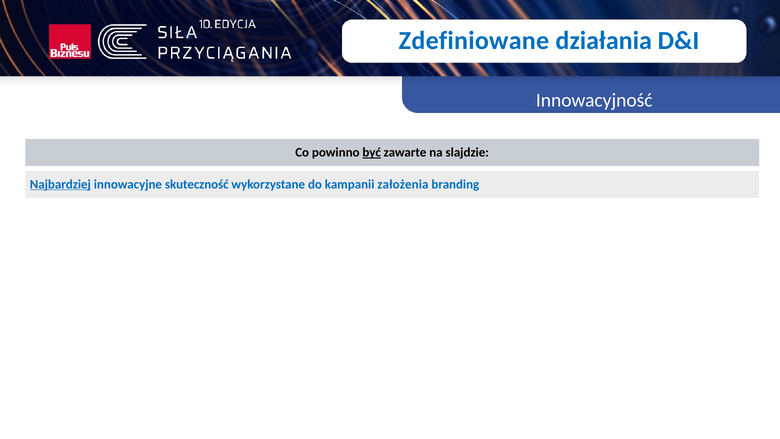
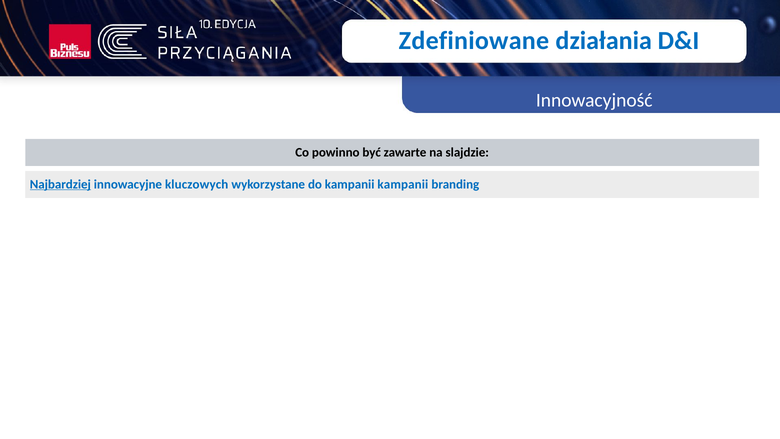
być underline: present -> none (372, 152)
skuteczność: skuteczność -> kluczowych (197, 184)
kampanii założenia: założenia -> kampanii (403, 184)
